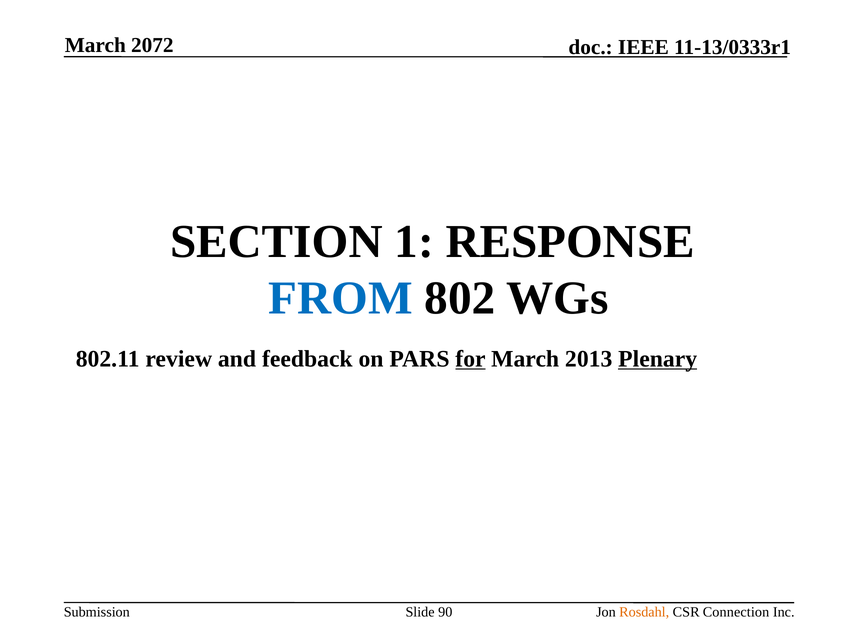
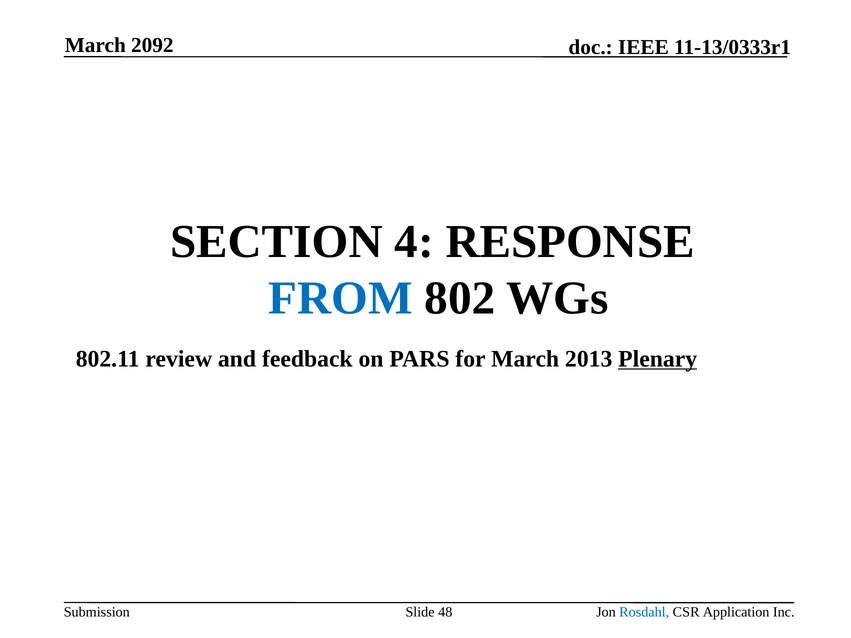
2072: 2072 -> 2092 (152, 45)
1: 1 -> 4 (414, 242)
for underline: present -> none (470, 359)
90: 90 -> 48 (445, 612)
Rosdahl colour: orange -> blue (644, 612)
Connection: Connection -> Application (736, 612)
